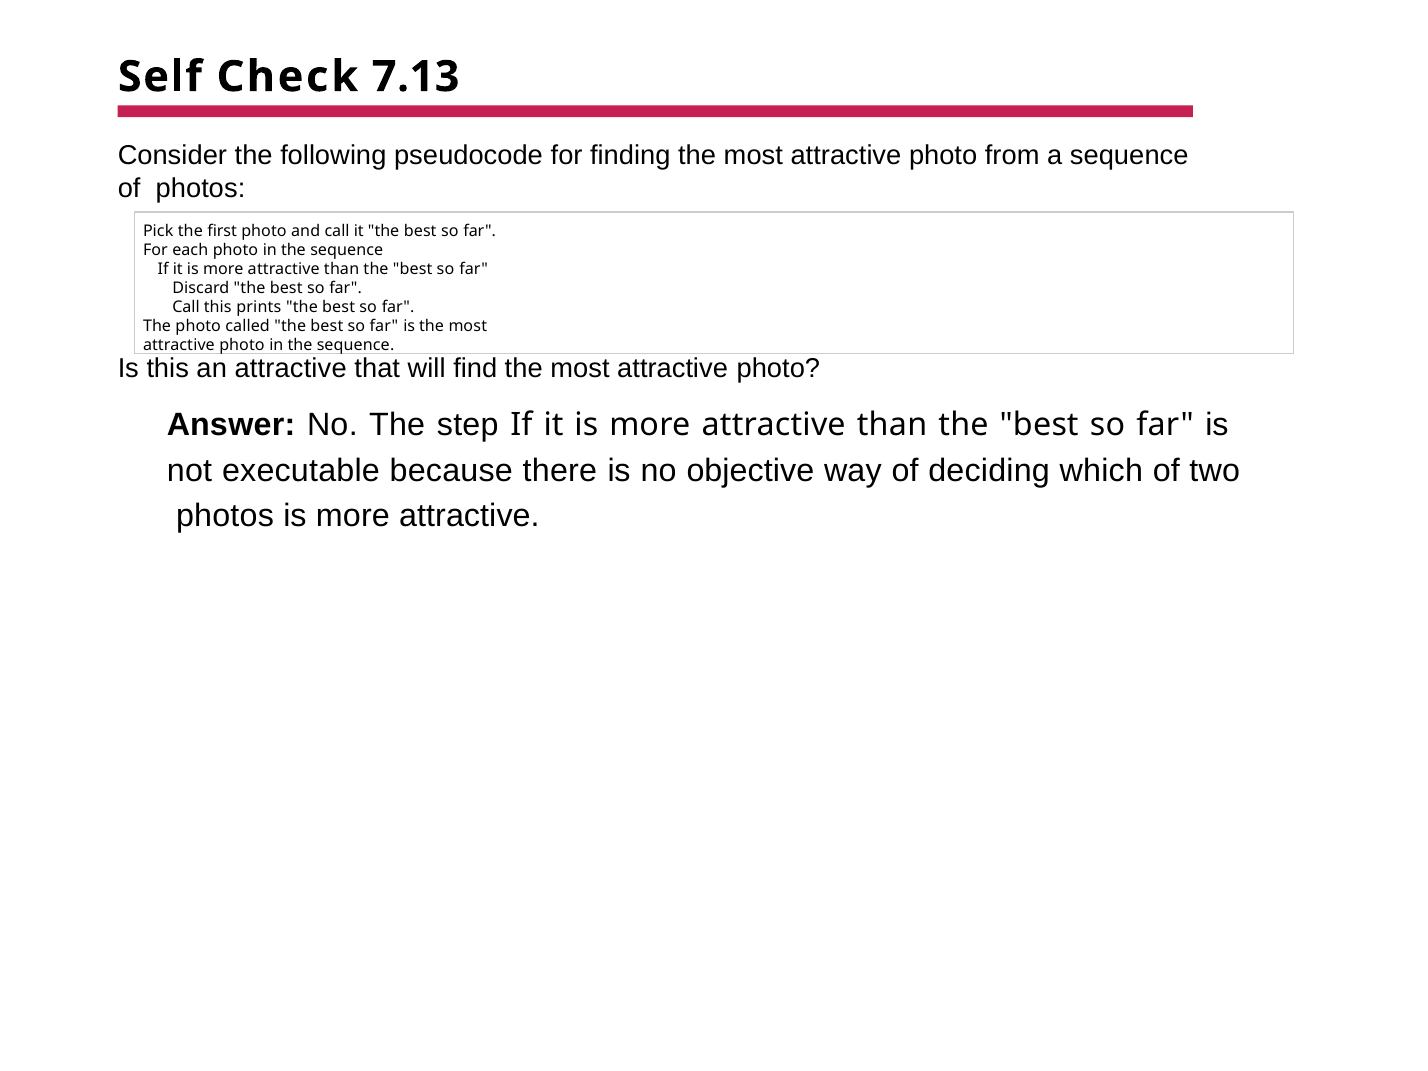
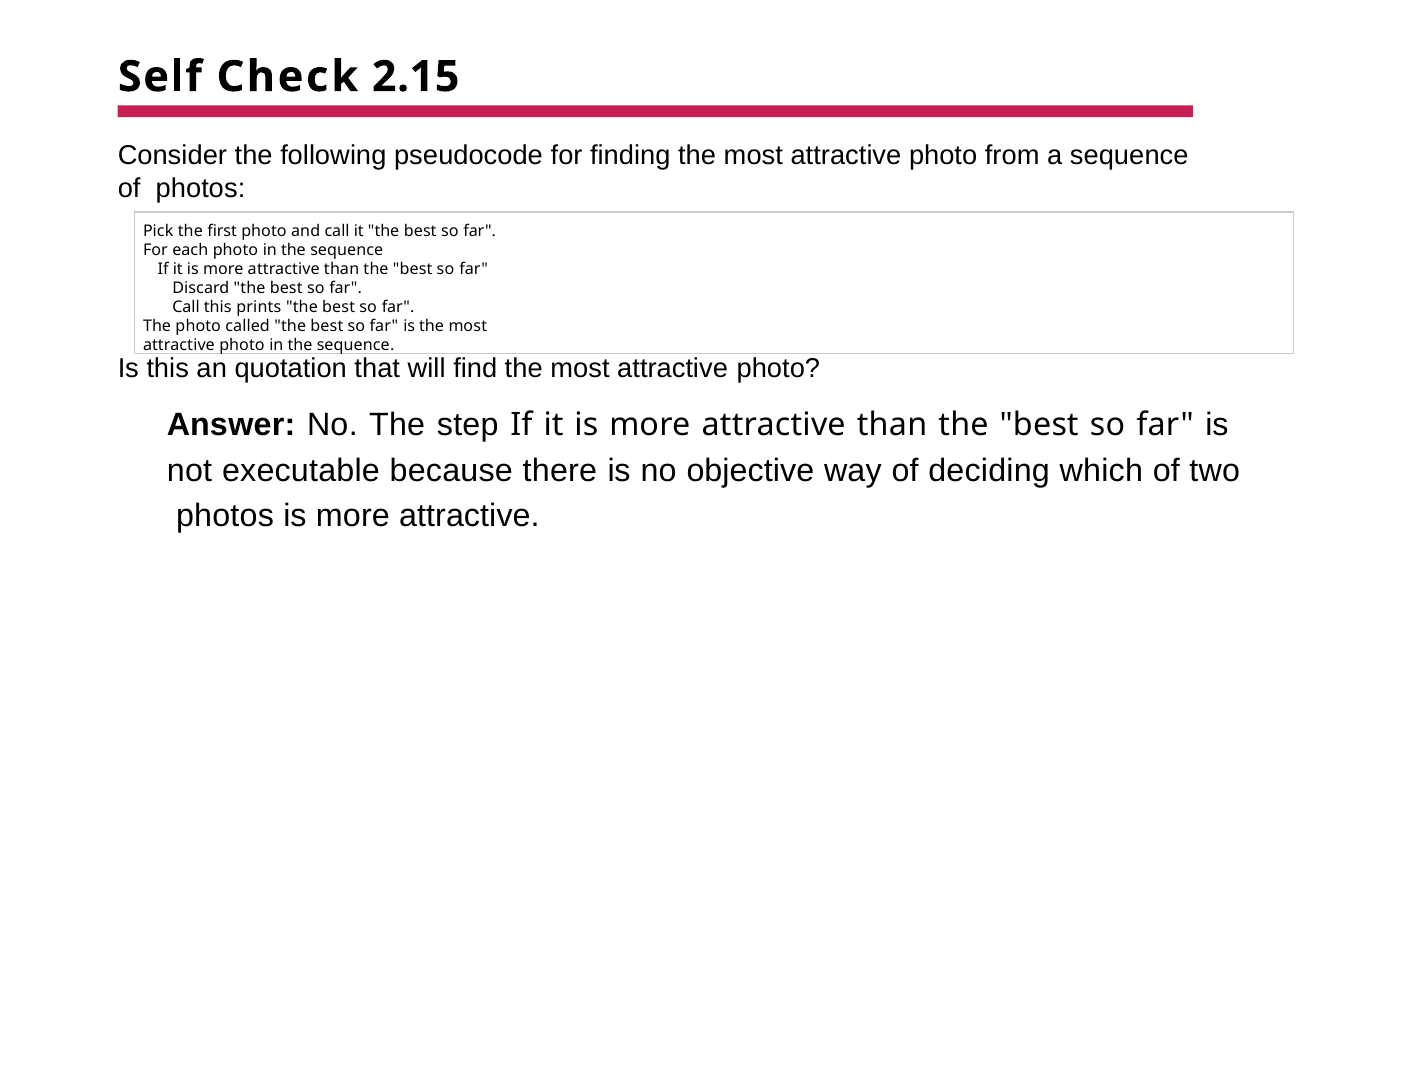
7.13: 7.13 -> 2.15 (416, 77)
an attractive: attractive -> quotation (291, 369)
